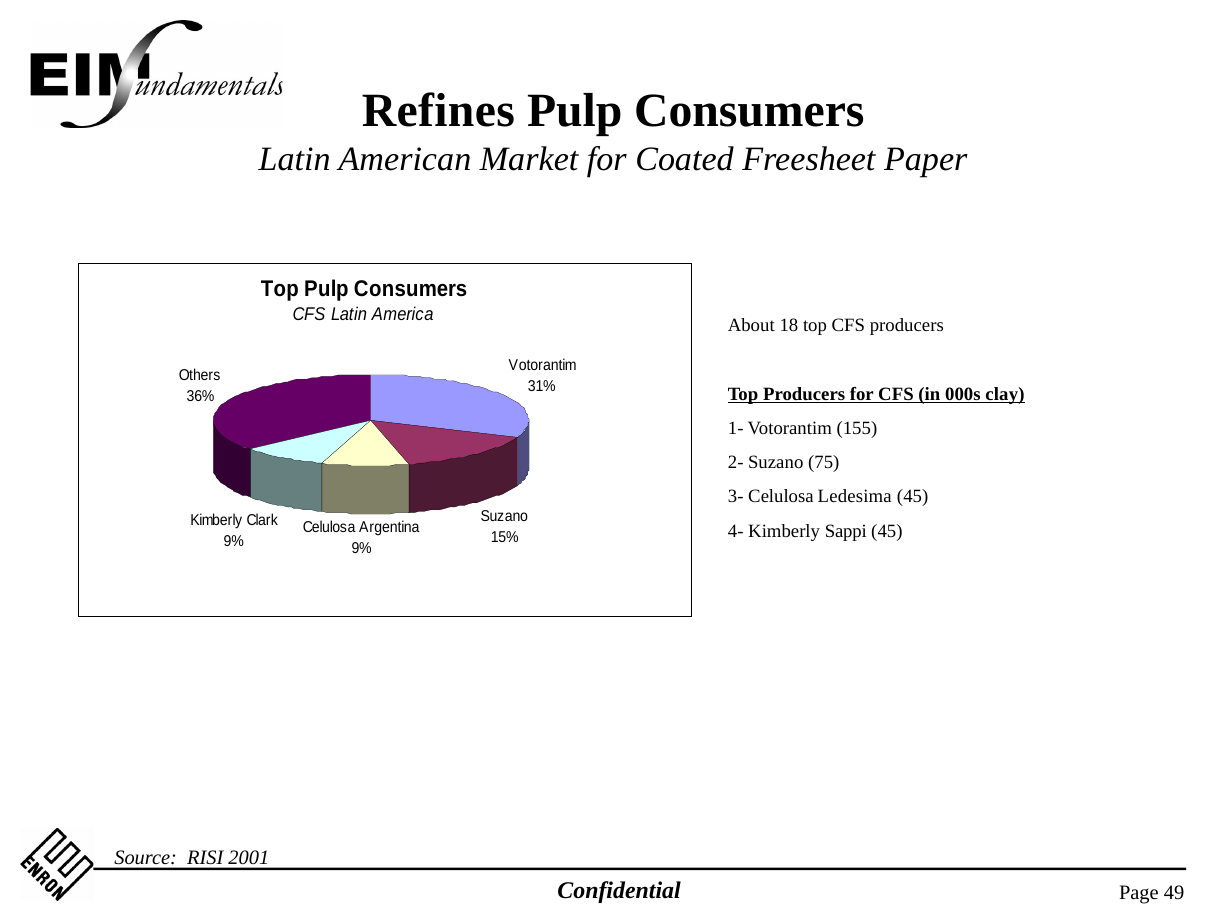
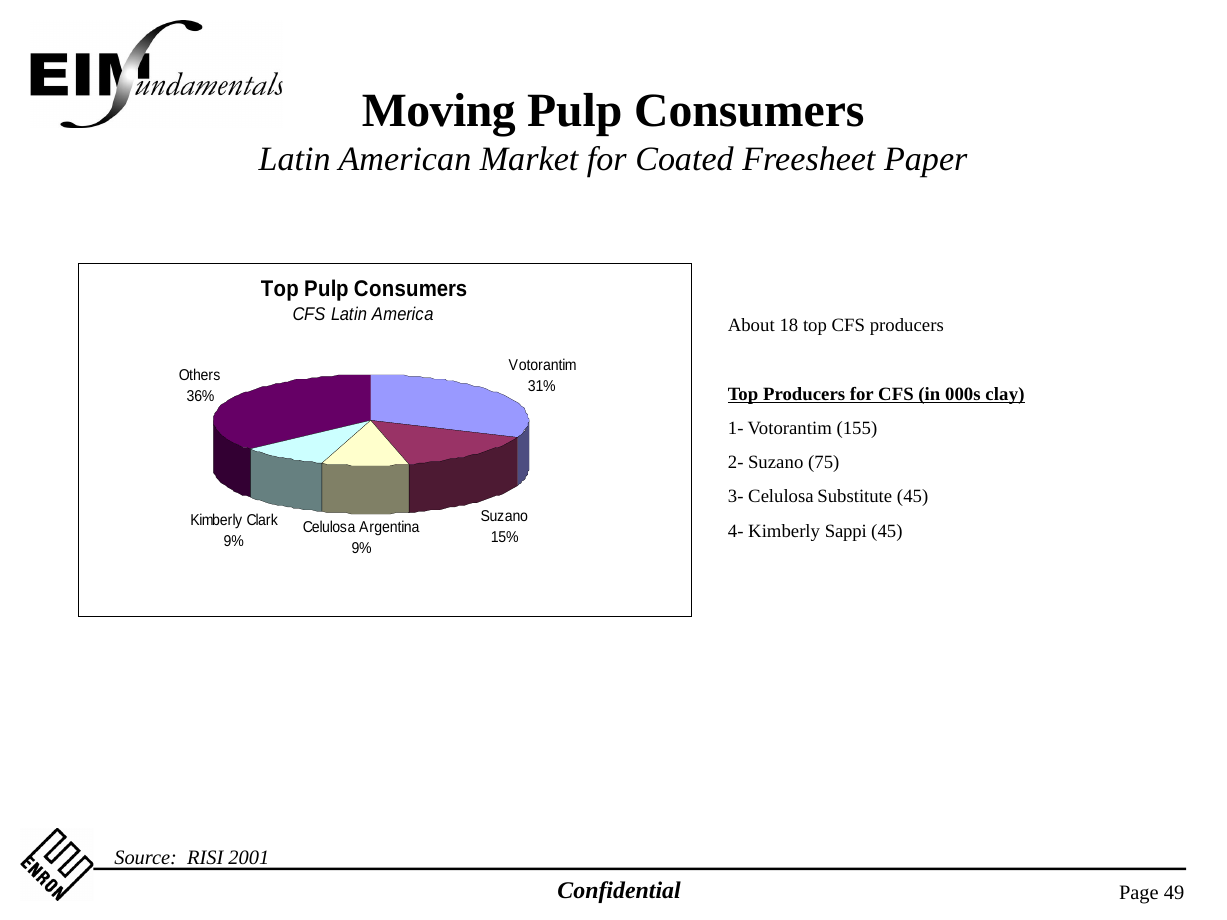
Refines: Refines -> Moving (439, 111)
Ledesima: Ledesima -> Substitute (855, 497)
